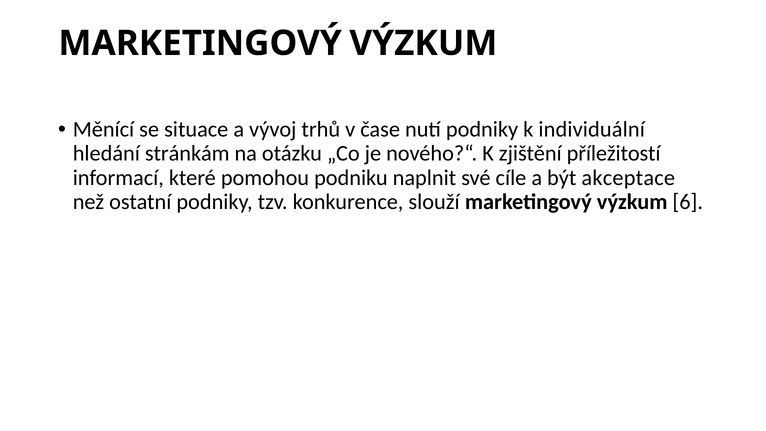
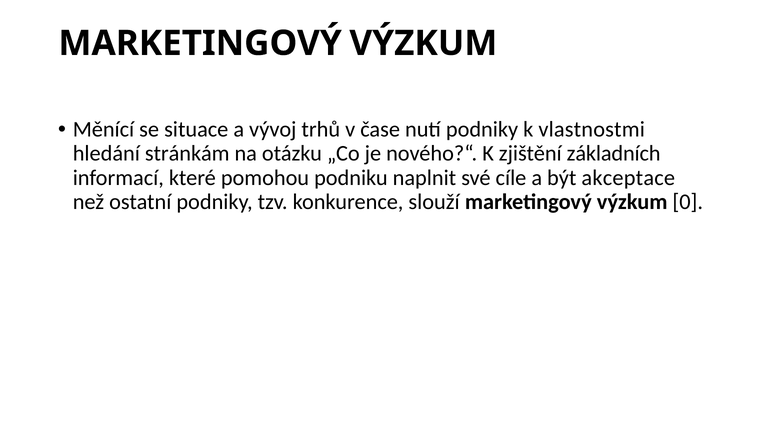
individuální: individuální -> vlastnostmi (592, 129)
příležitostí: příležitostí -> základních (614, 154)
6: 6 -> 0 (688, 202)
